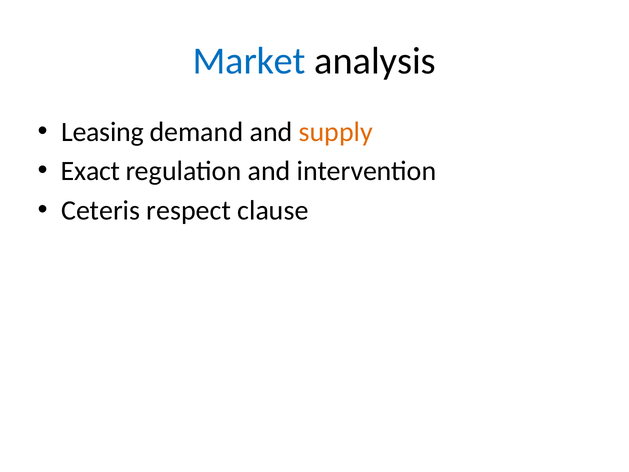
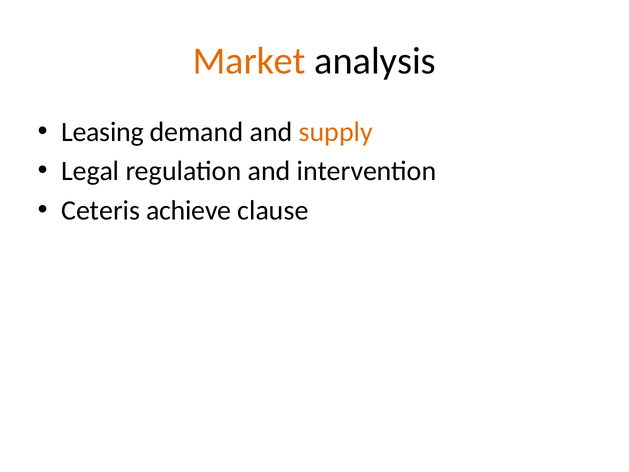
Market colour: blue -> orange (249, 61)
Exact: Exact -> Legal (90, 171)
respect: respect -> achieve (189, 210)
